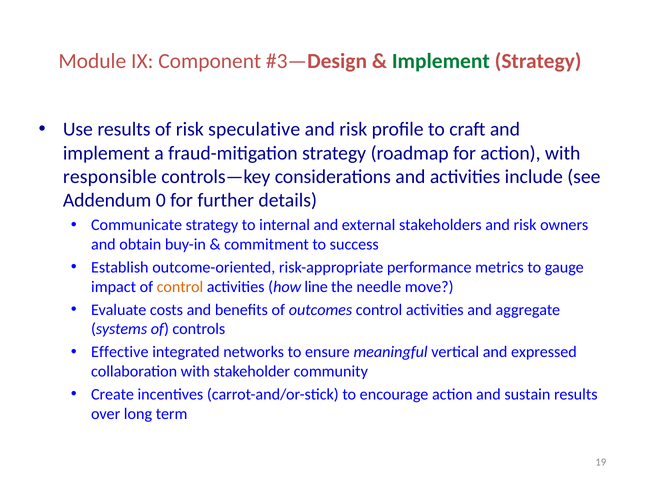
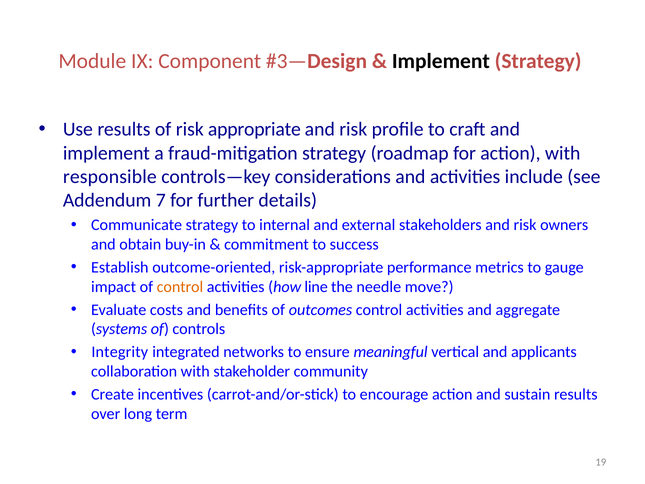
Implement colour: green -> black (441, 61)
speculative: speculative -> appropriate (254, 129)
0: 0 -> 7 (161, 200)
Effective: Effective -> Integrity (120, 352)
expressed: expressed -> applicants (544, 352)
